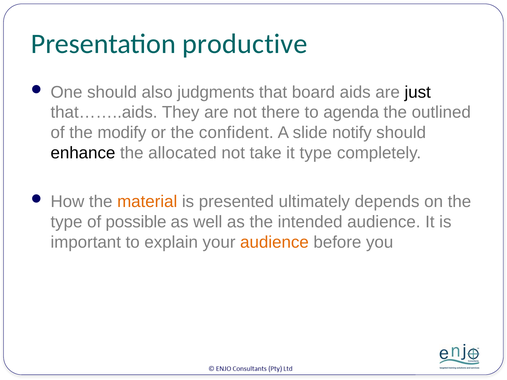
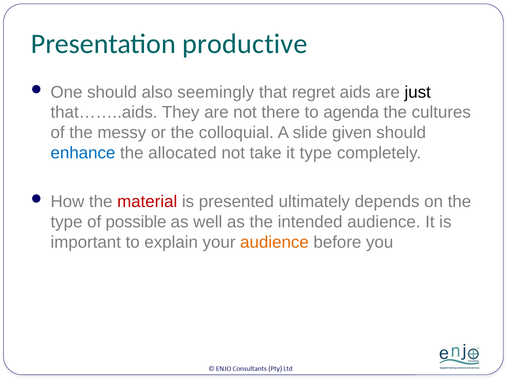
judgments: judgments -> seemingly (216, 92)
board: board -> regret (314, 92)
outlined: outlined -> cultures (441, 112)
modify: modify -> messy (122, 133)
confident: confident -> colloquial (236, 133)
notify: notify -> given (352, 133)
enhance colour: black -> blue (83, 153)
material colour: orange -> red (147, 202)
